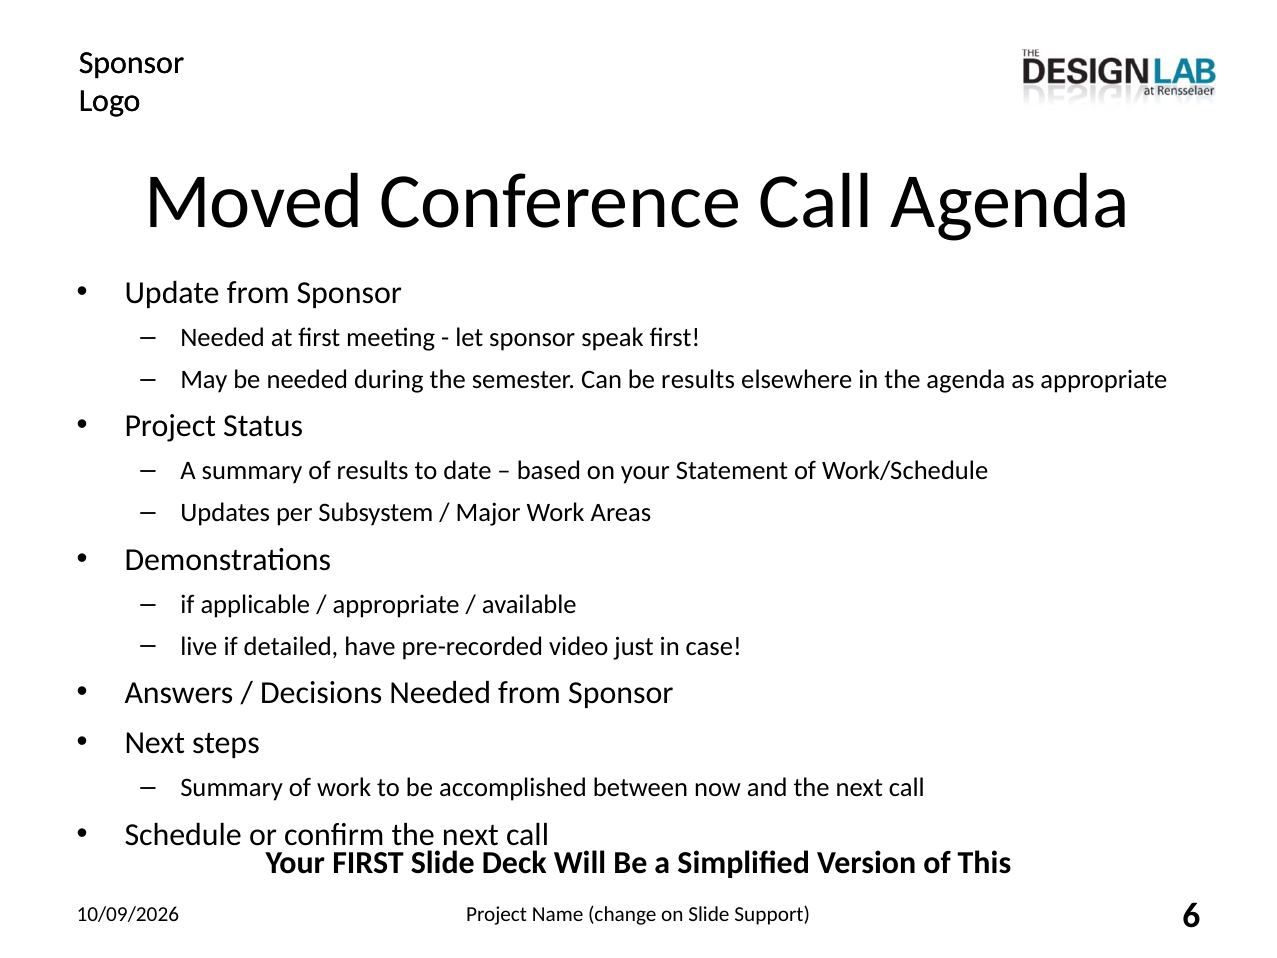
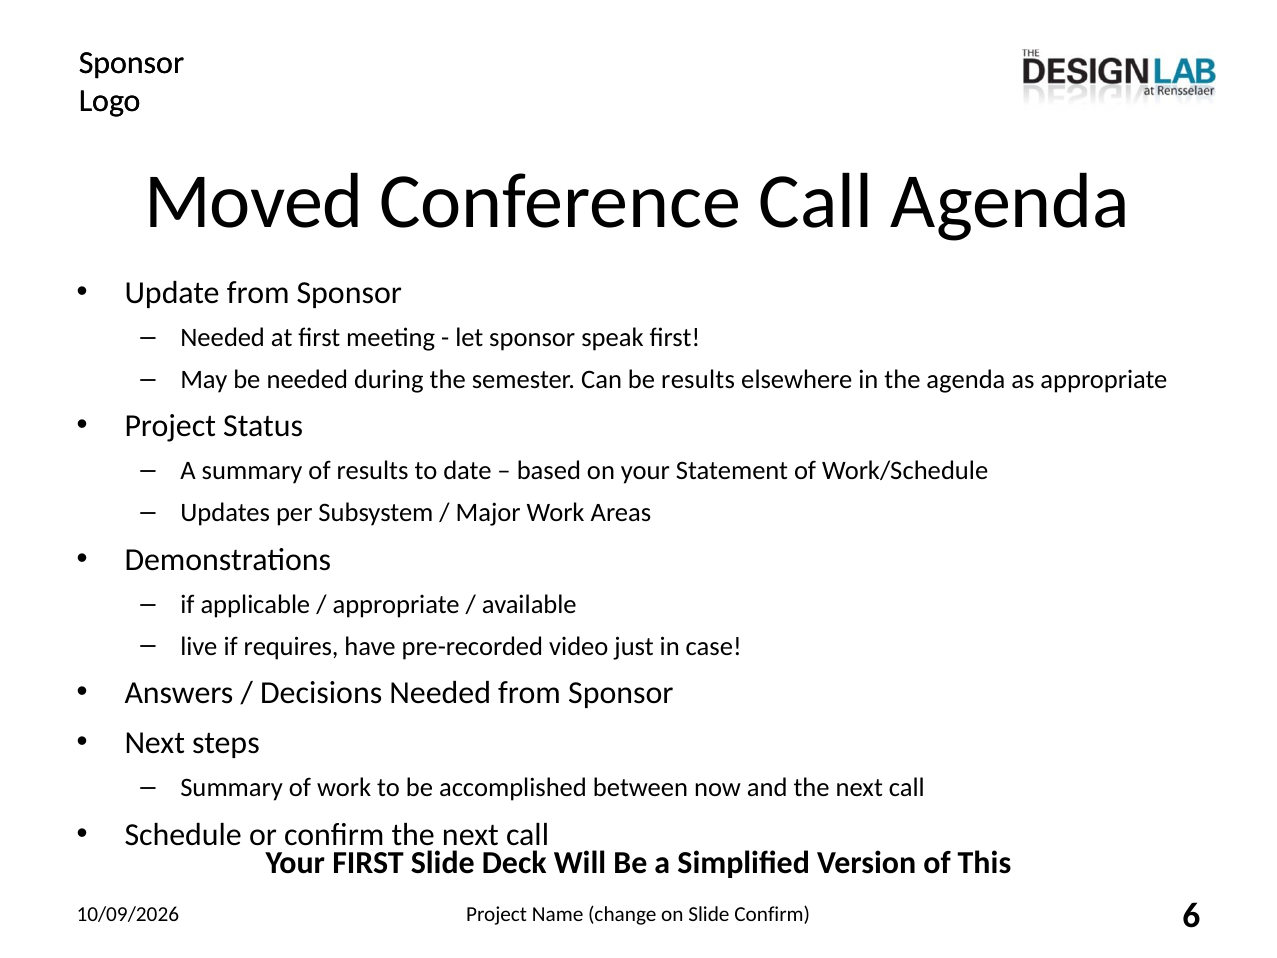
detailed: detailed -> requires (291, 646)
Slide Support: Support -> Confirm (772, 914)
